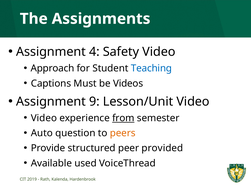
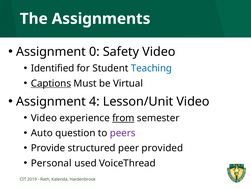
4: 4 -> 0 (94, 52)
Approach: Approach -> Identified (53, 68)
Captions underline: none -> present (51, 84)
Videos: Videos -> Virtual (128, 84)
9: 9 -> 4 (94, 102)
peers colour: orange -> purple (123, 133)
Available: Available -> Personal (51, 163)
